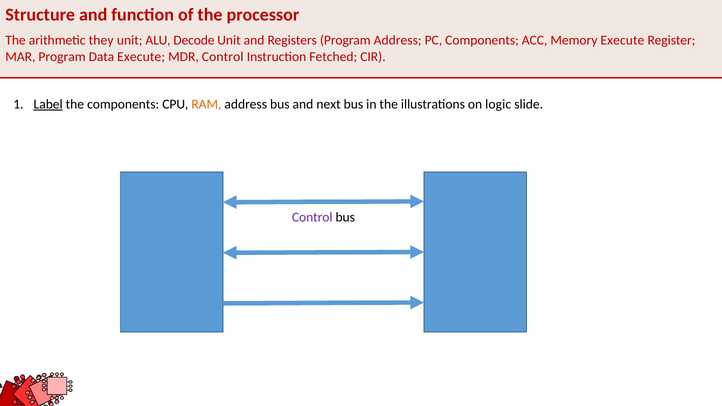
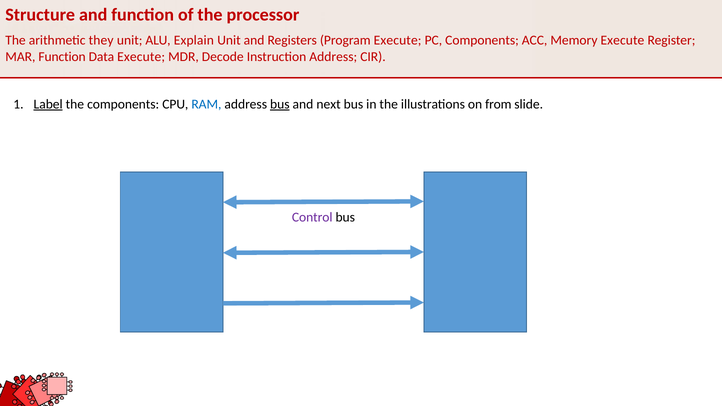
Decode: Decode -> Explain (194, 40)
Program Address: Address -> Execute (398, 40)
MAR Program: Program -> Function (62, 57)
MDR Control: Control -> Decode (223, 57)
Instruction Fetched: Fetched -> Address (333, 57)
RAM colour: orange -> blue (206, 104)
bus underline: none -> present (280, 104)
logic: logic -> from (498, 104)
